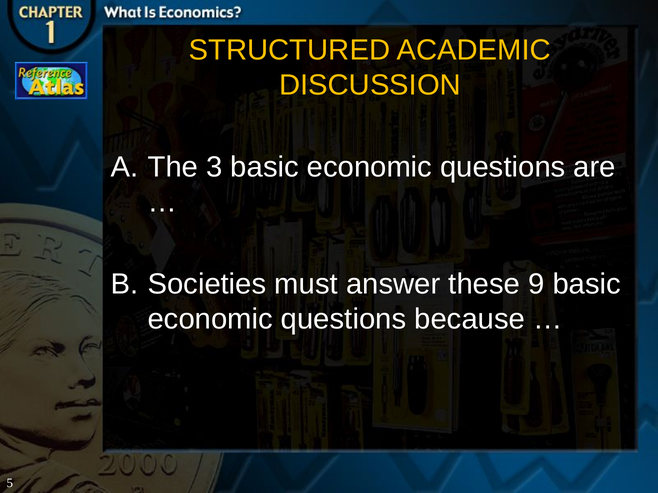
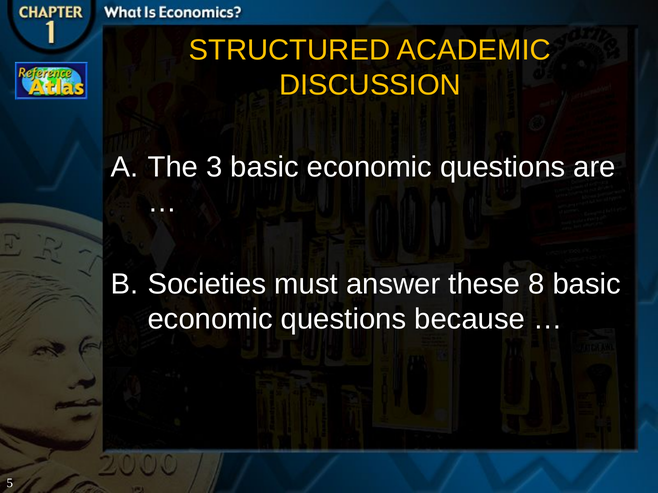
9: 9 -> 8 (536, 284)
